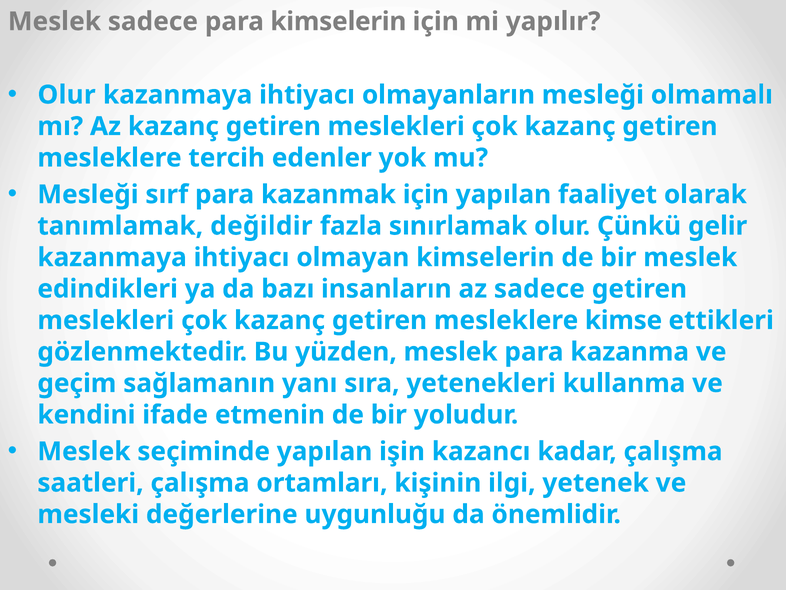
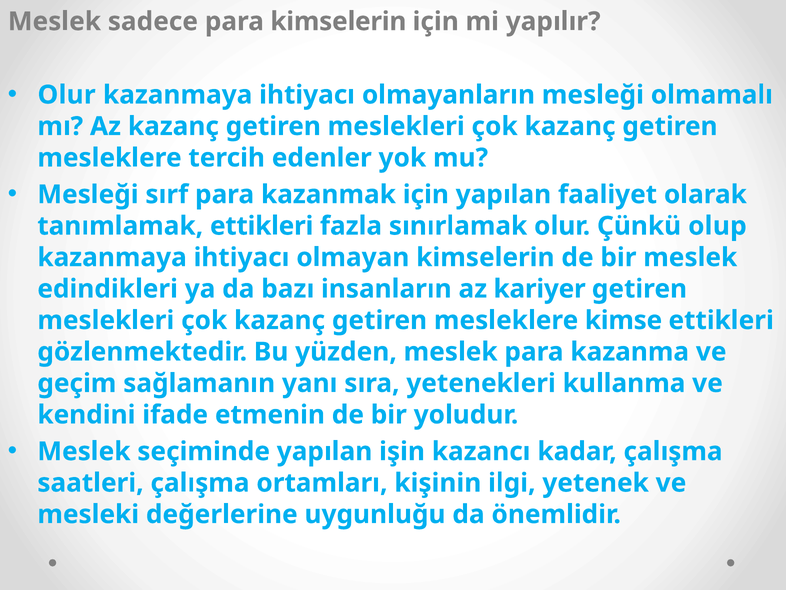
tanımlamak değildir: değildir -> ettikleri (262, 226)
gelir: gelir -> olup (717, 226)
az sadece: sadece -> kariyer (540, 289)
